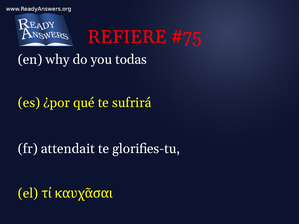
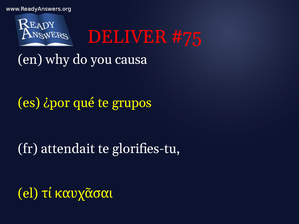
REFIERE: REFIERE -> DELIVER (127, 37)
todas: todas -> causa (131, 60)
sufrirá: sufrirá -> grupos (132, 103)
